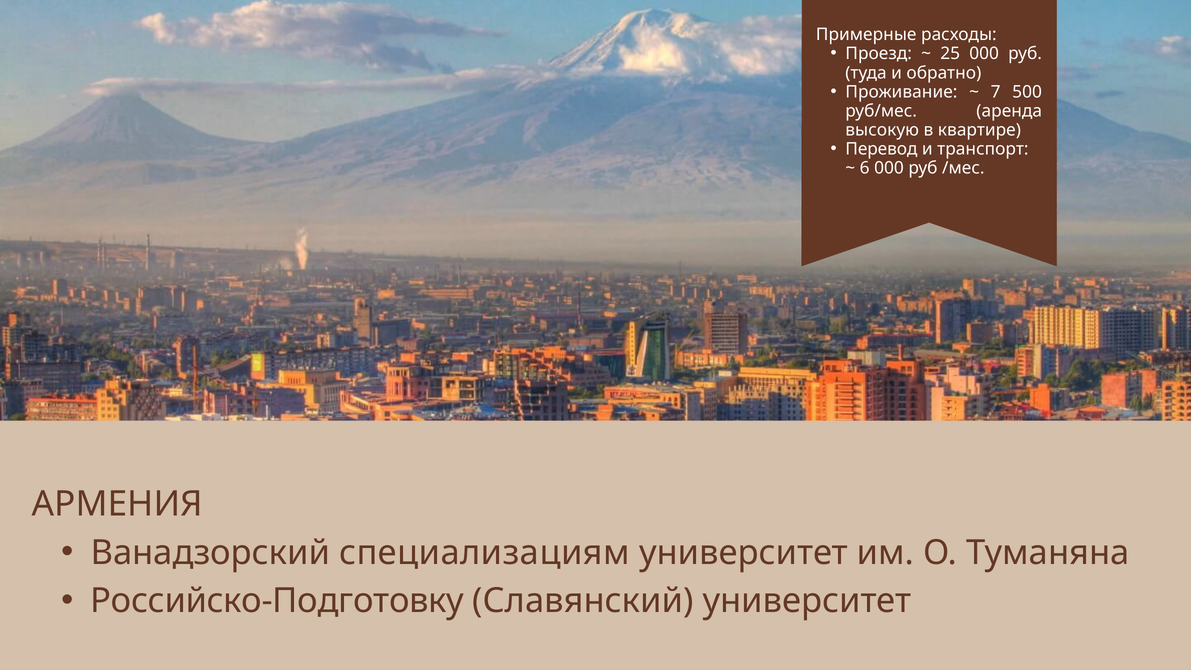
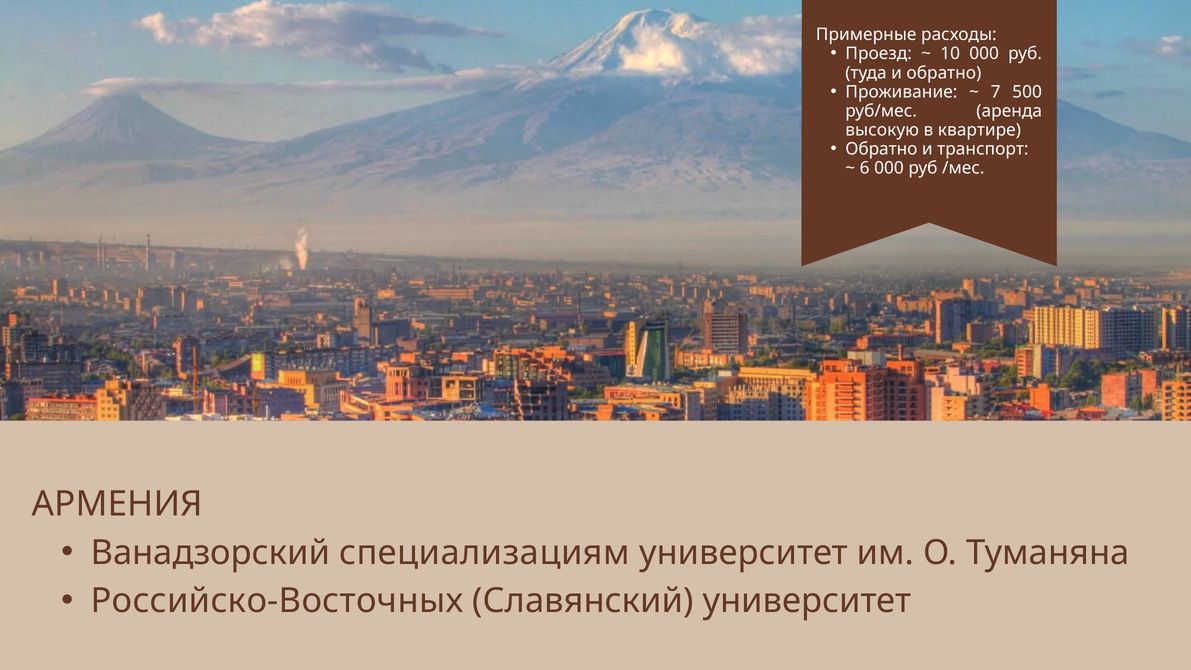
25: 25 -> 10 (950, 54)
Перевод: Перевод -> Обратно (881, 149)
Российско-Подготовку: Российско-Подготовку -> Российско-Восточных (277, 601)
